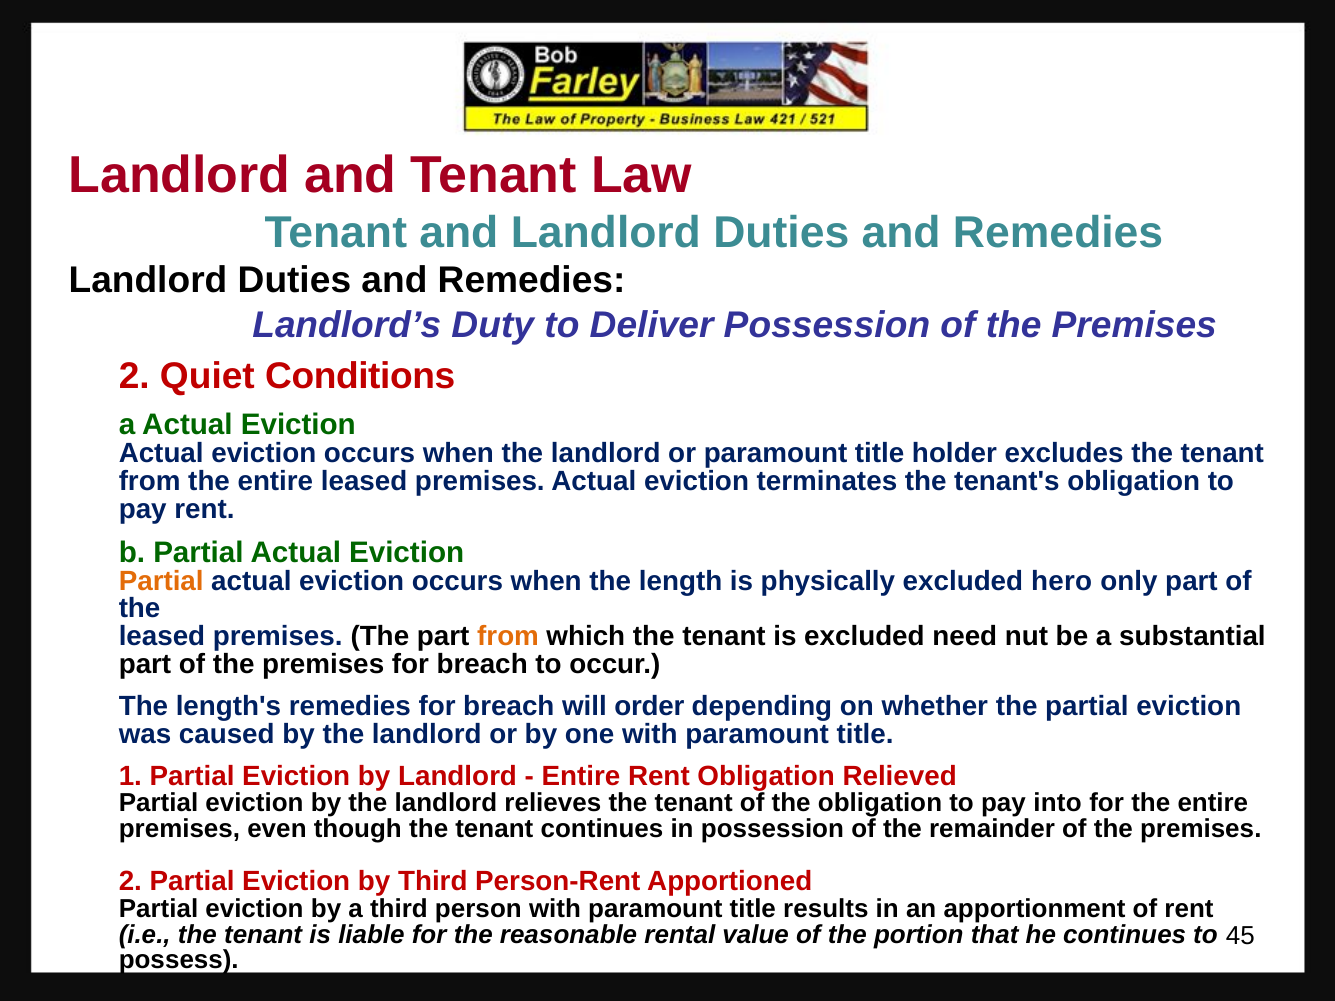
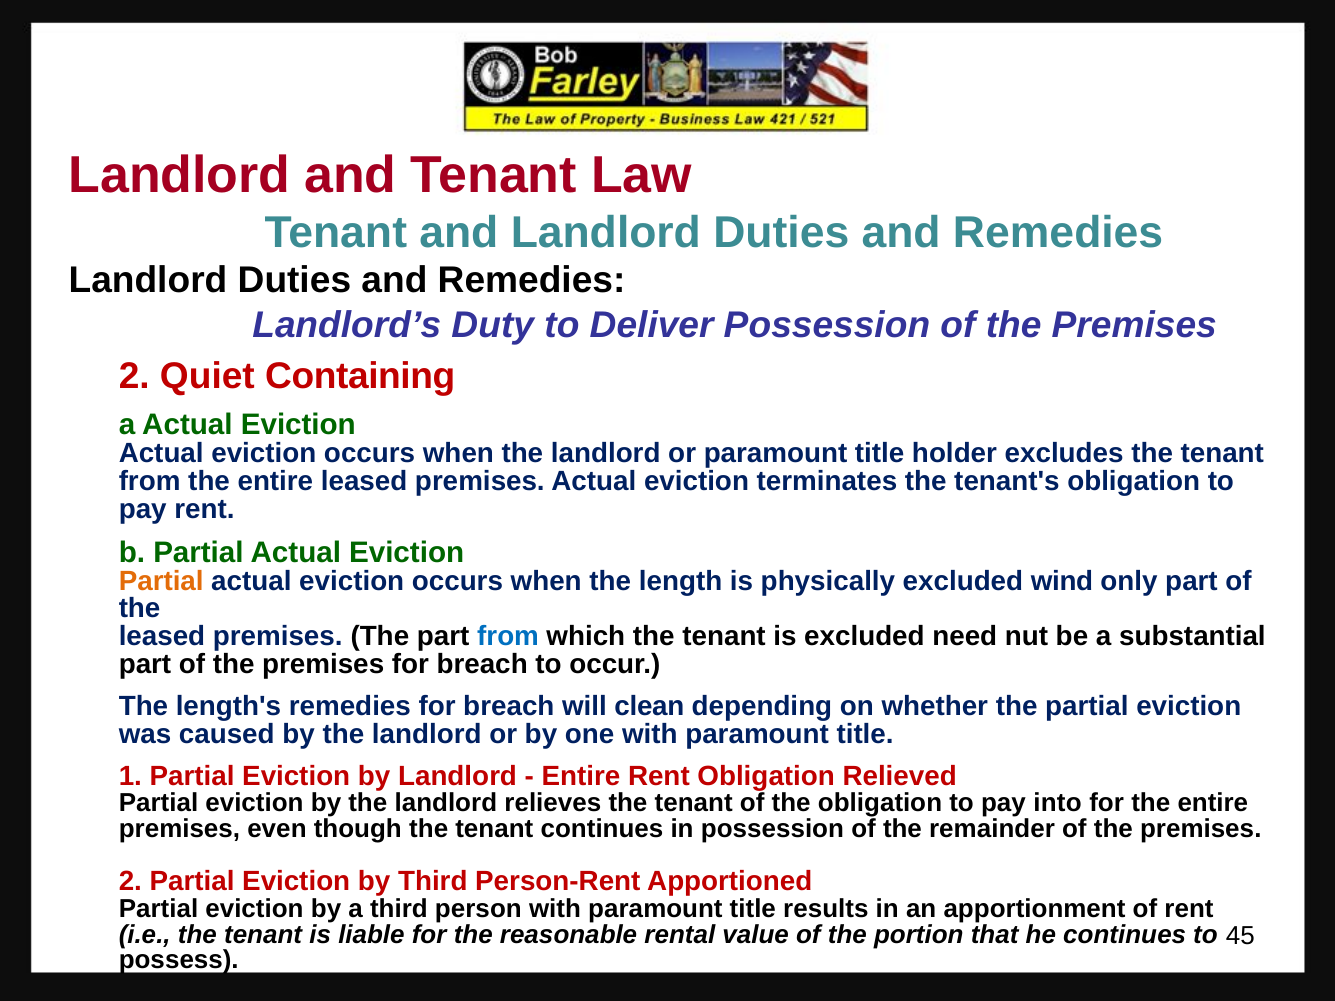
Conditions: Conditions -> Containing (360, 377)
hero: hero -> wind (1062, 581)
from colour: orange -> blue (508, 637)
order: order -> clean (649, 707)
